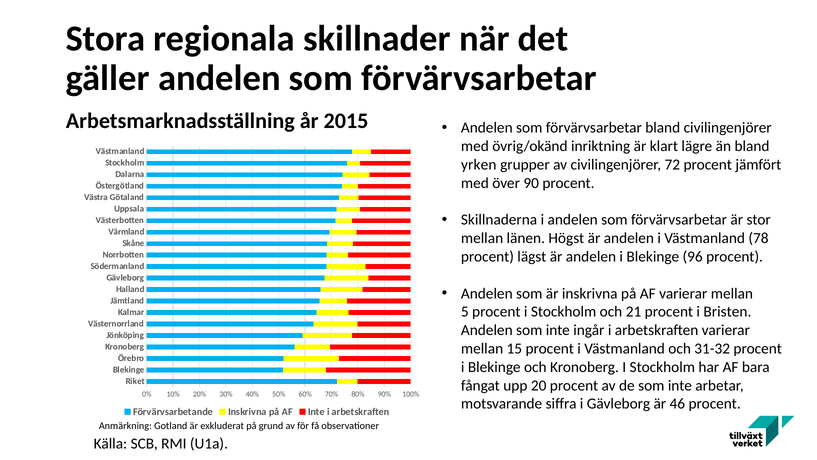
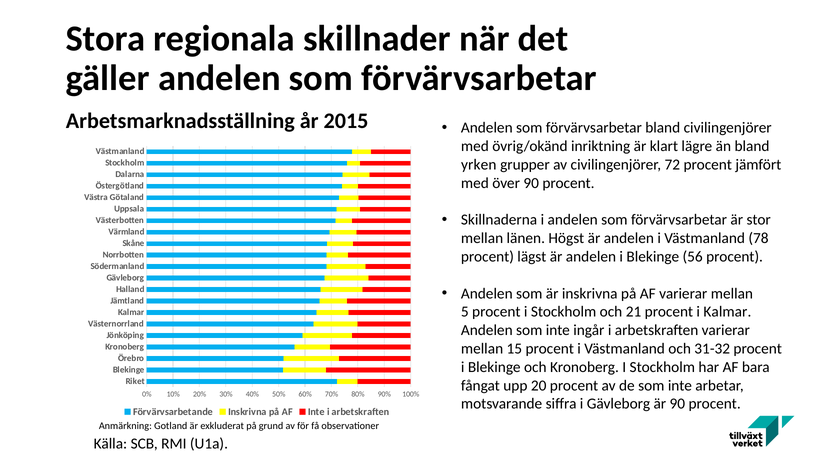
96: 96 -> 56 (693, 256)
i Bristen: Bristen -> Kalmar (727, 312)
är 46: 46 -> 90 (677, 404)
